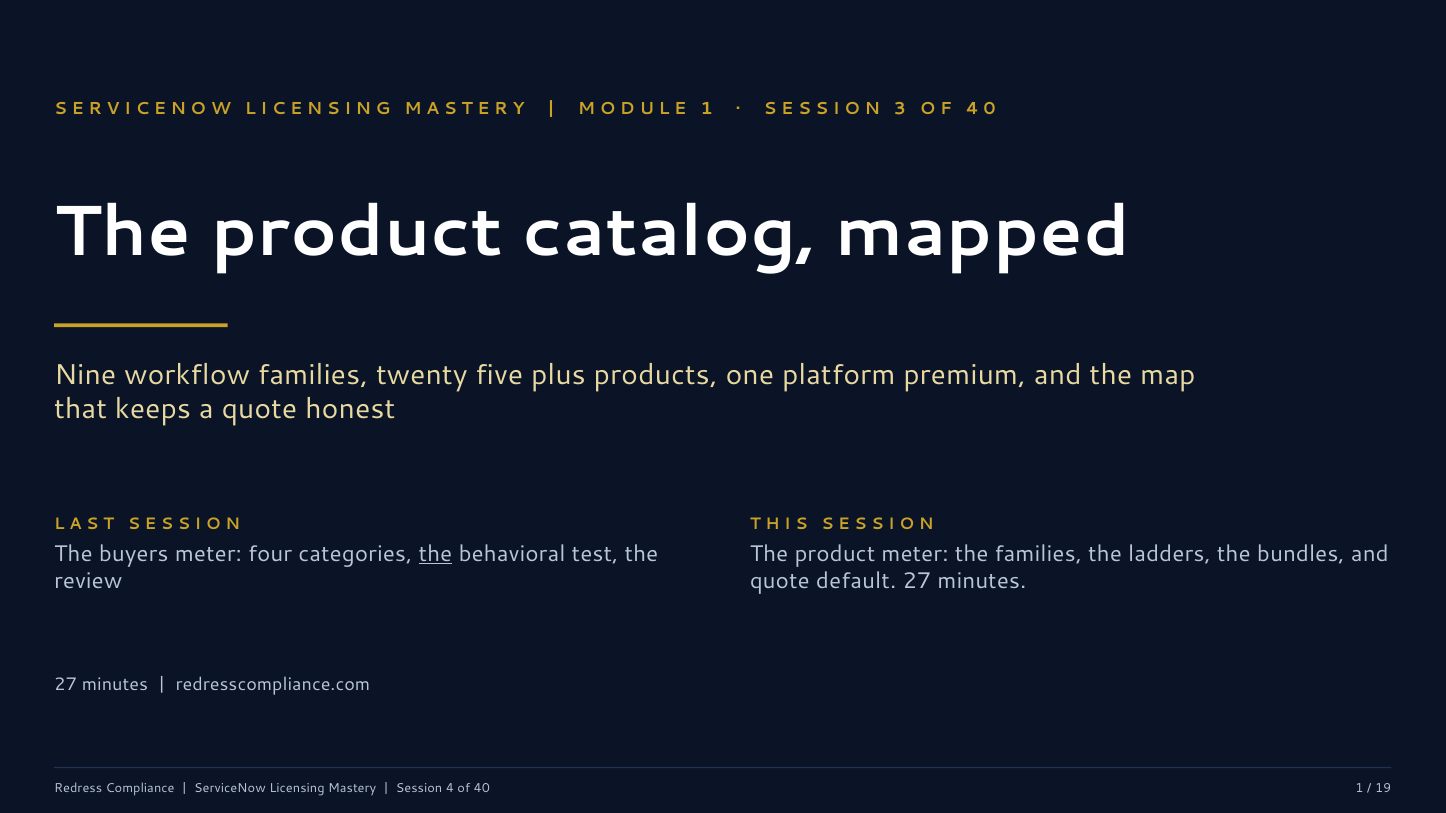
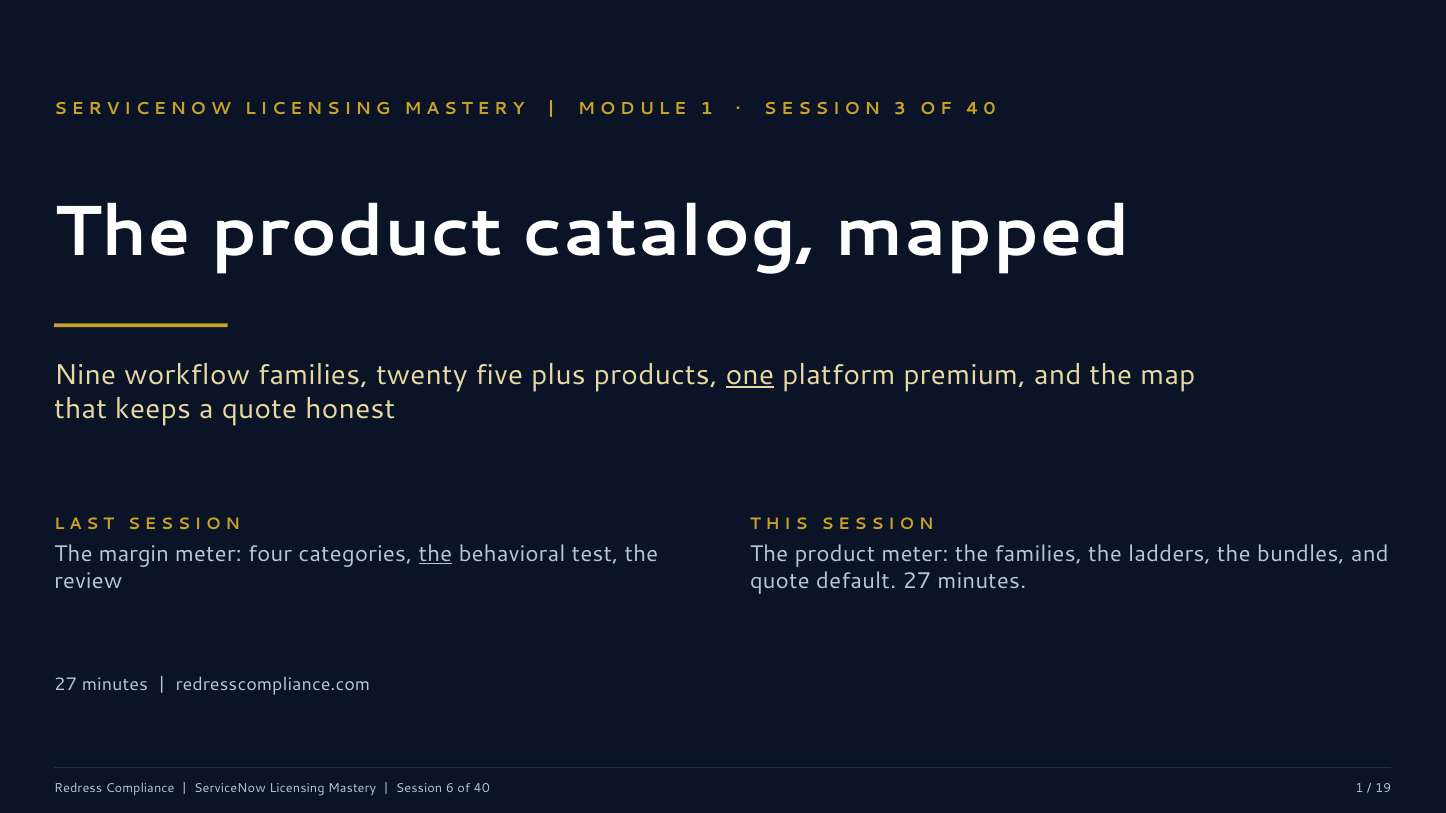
one underline: none -> present (750, 375)
buyers: buyers -> margin (134, 554)
Session 4: 4 -> 6 (450, 788)
